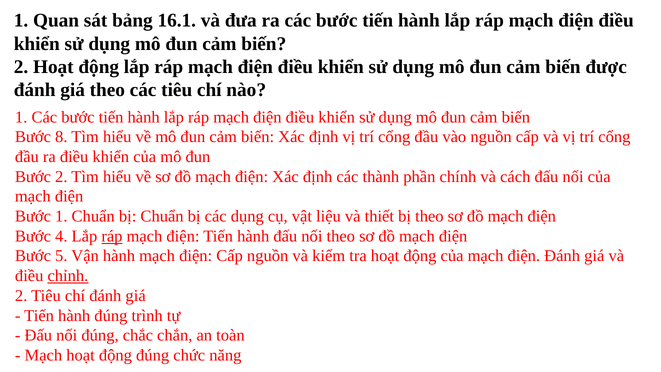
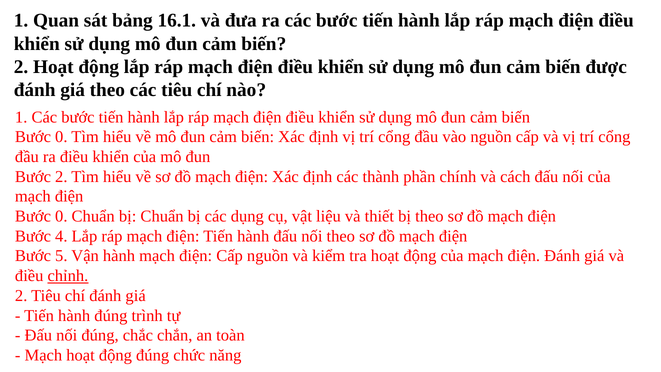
8: 8 -> 0 (61, 137)
1: 1 -> 0 (61, 216)
ráp underline: present -> none (112, 236)
